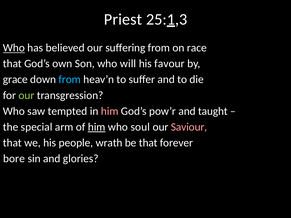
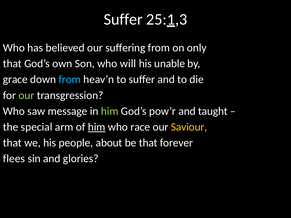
Priest: Priest -> Suffer (123, 19)
Who underline: present -> none (14, 48)
race: race -> only (197, 48)
favour: favour -> unable (170, 64)
tempted: tempted -> message (68, 111)
him colour: pink -> light green (110, 111)
soul: soul -> race (140, 127)
Saviour colour: pink -> yellow (189, 127)
wrath: wrath -> about (109, 143)
bore: bore -> flees (14, 159)
